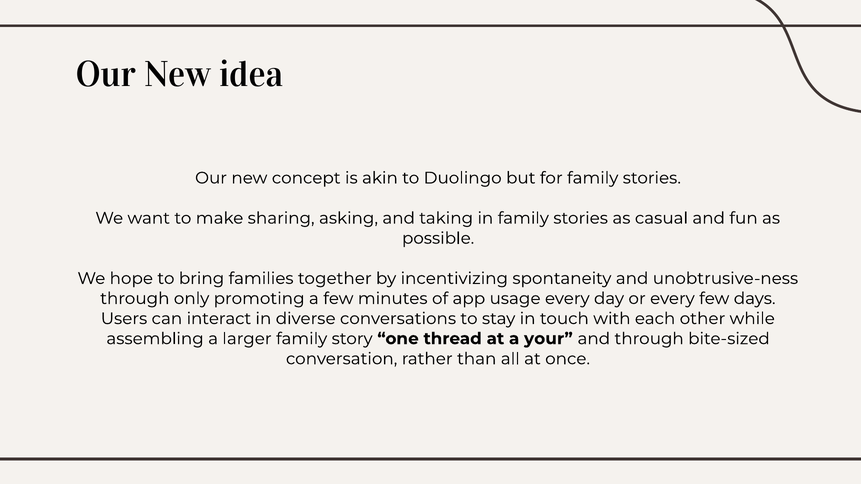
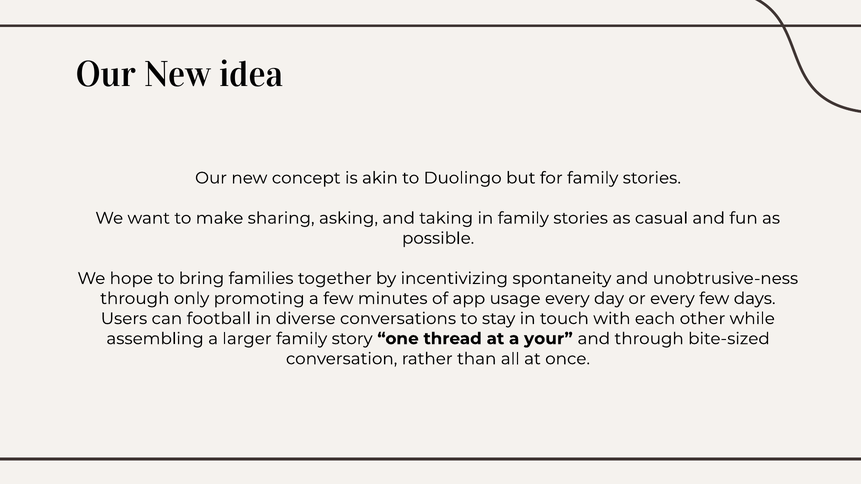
interact: interact -> football (219, 319)
